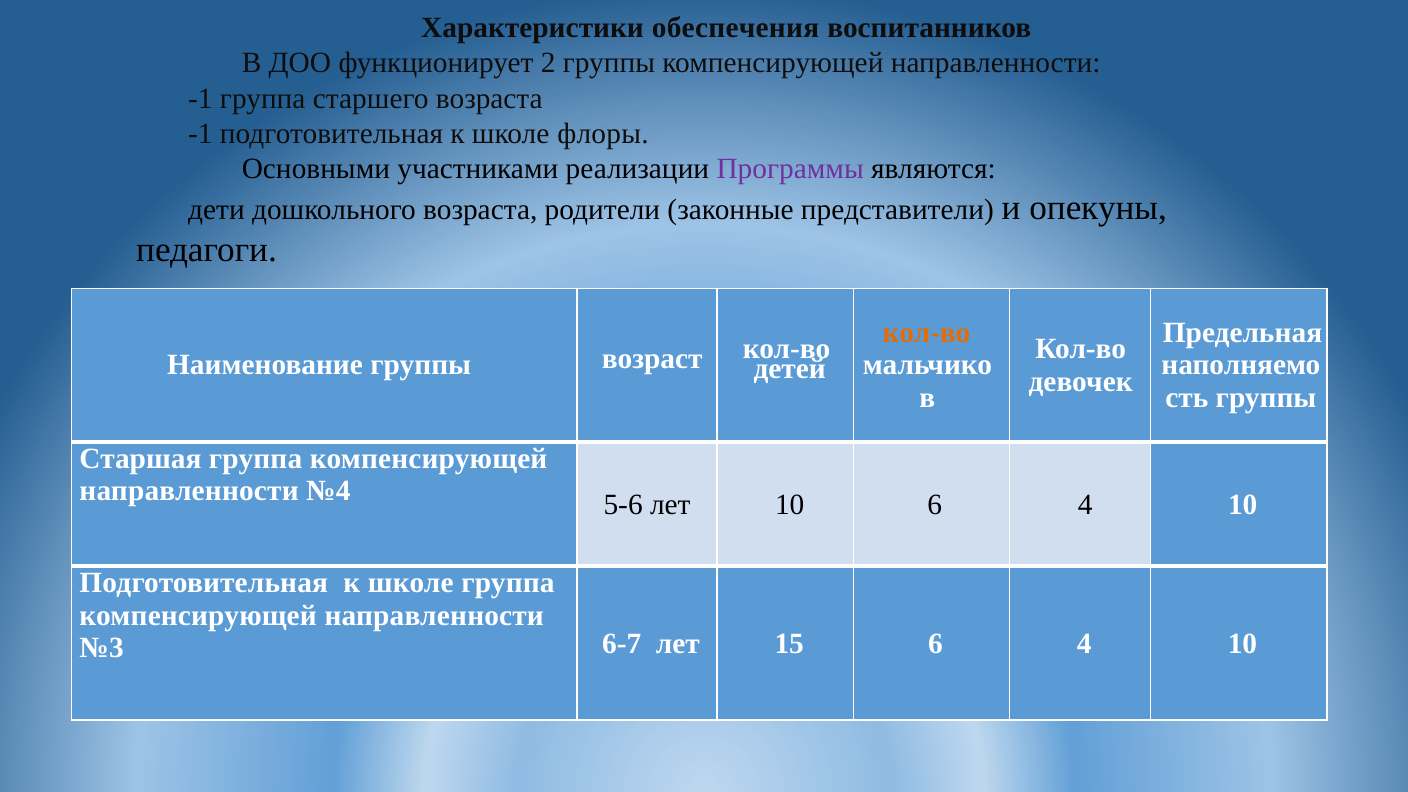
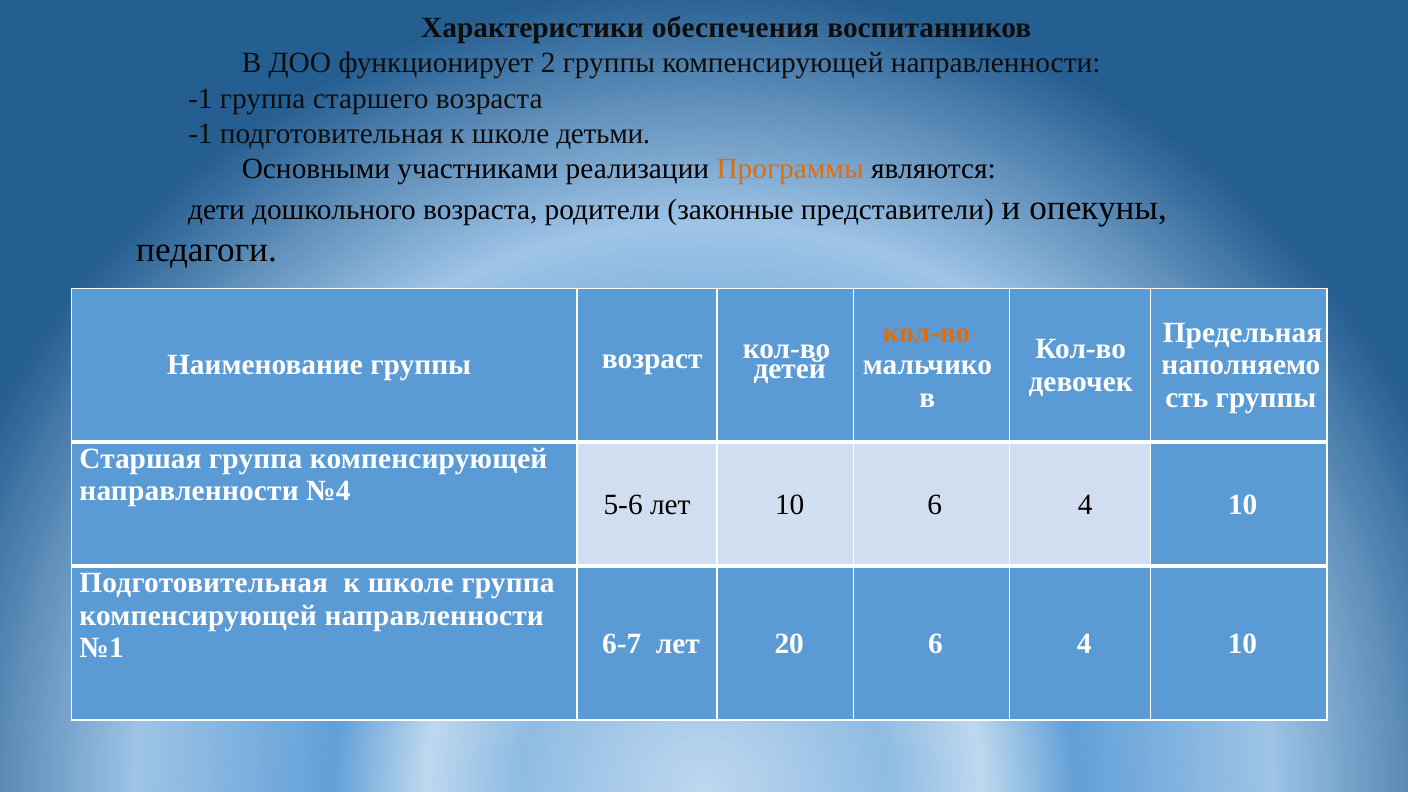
флоры: флоры -> детьми (603, 134)
Программы colour: purple -> orange (790, 169)
№3: №3 -> №1 (102, 648)
15: 15 -> 20 (789, 643)
